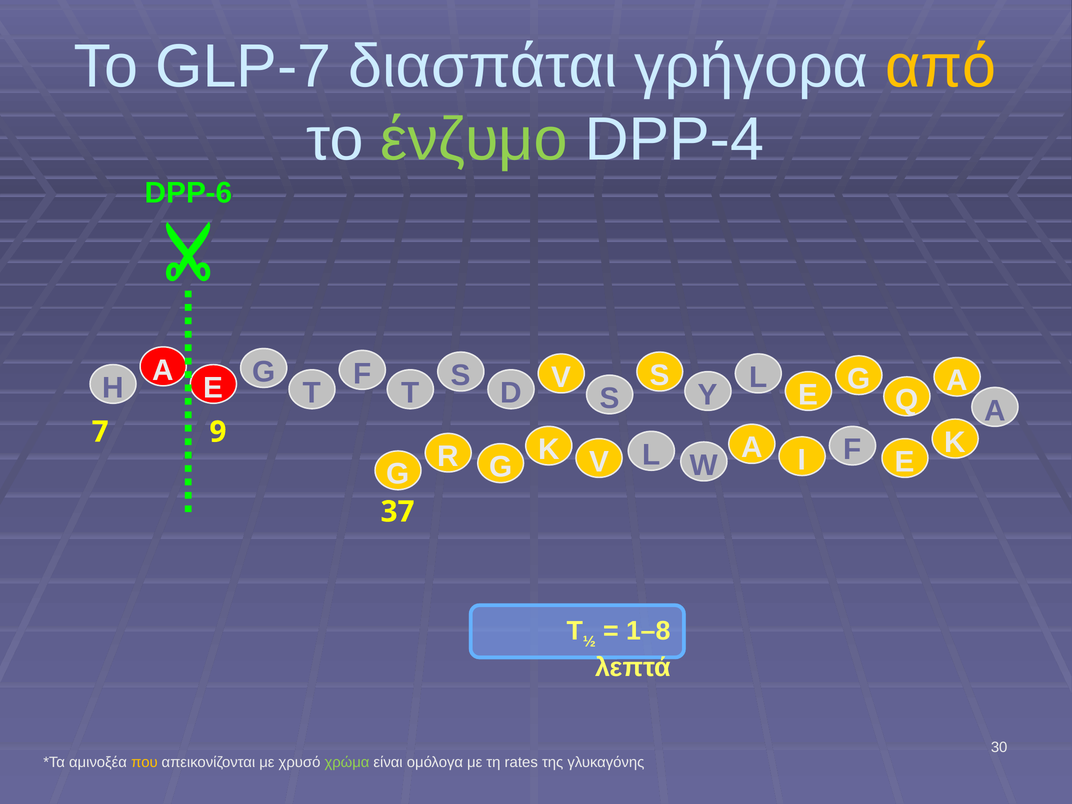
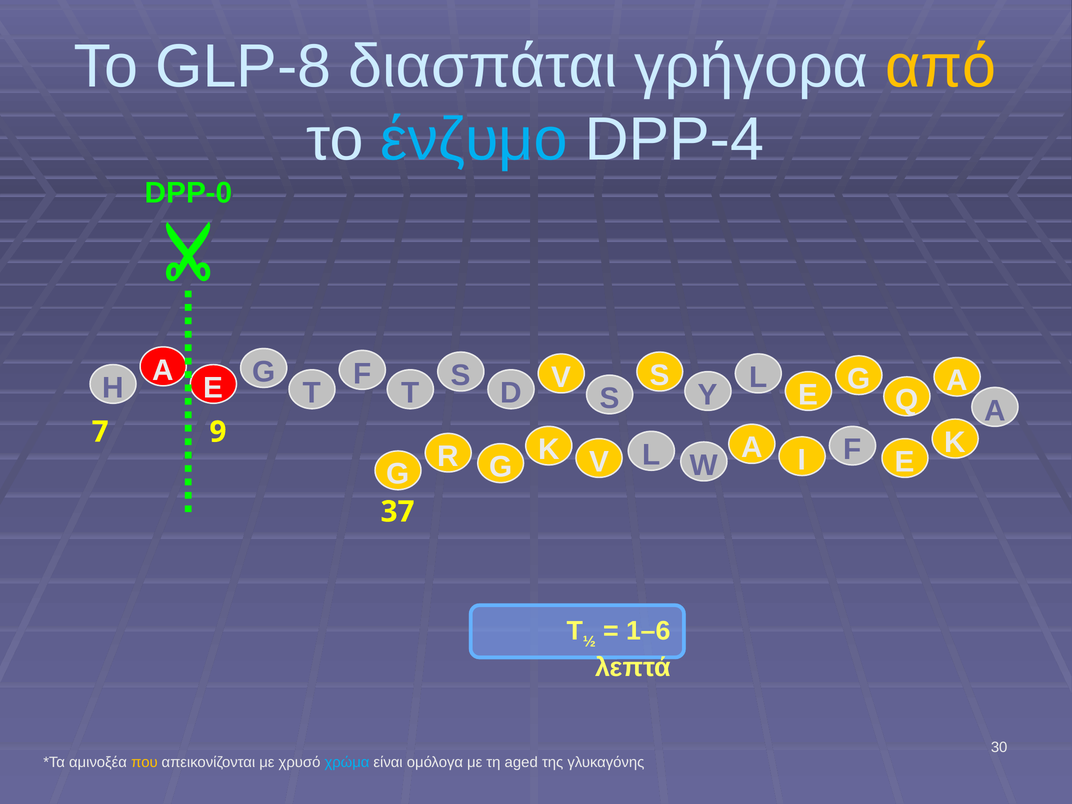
GLP-7: GLP-7 -> GLP-8 (243, 67)
ένζυμο colour: light green -> light blue (474, 140)
DPP-6: DPP-6 -> DPP-0 (189, 193)
1–8: 1–8 -> 1–6 (648, 631)
χρώμα colour: light green -> light blue (347, 762)
rates: rates -> aged (521, 762)
